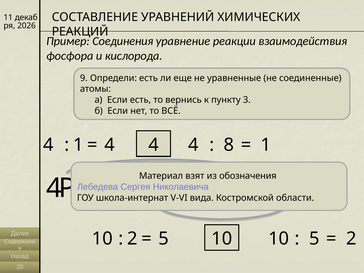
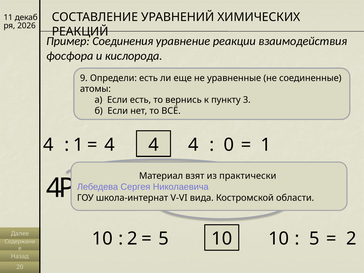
8: 8 -> 0 (229, 145)
обозначения: обозначения -> практически (248, 176)
